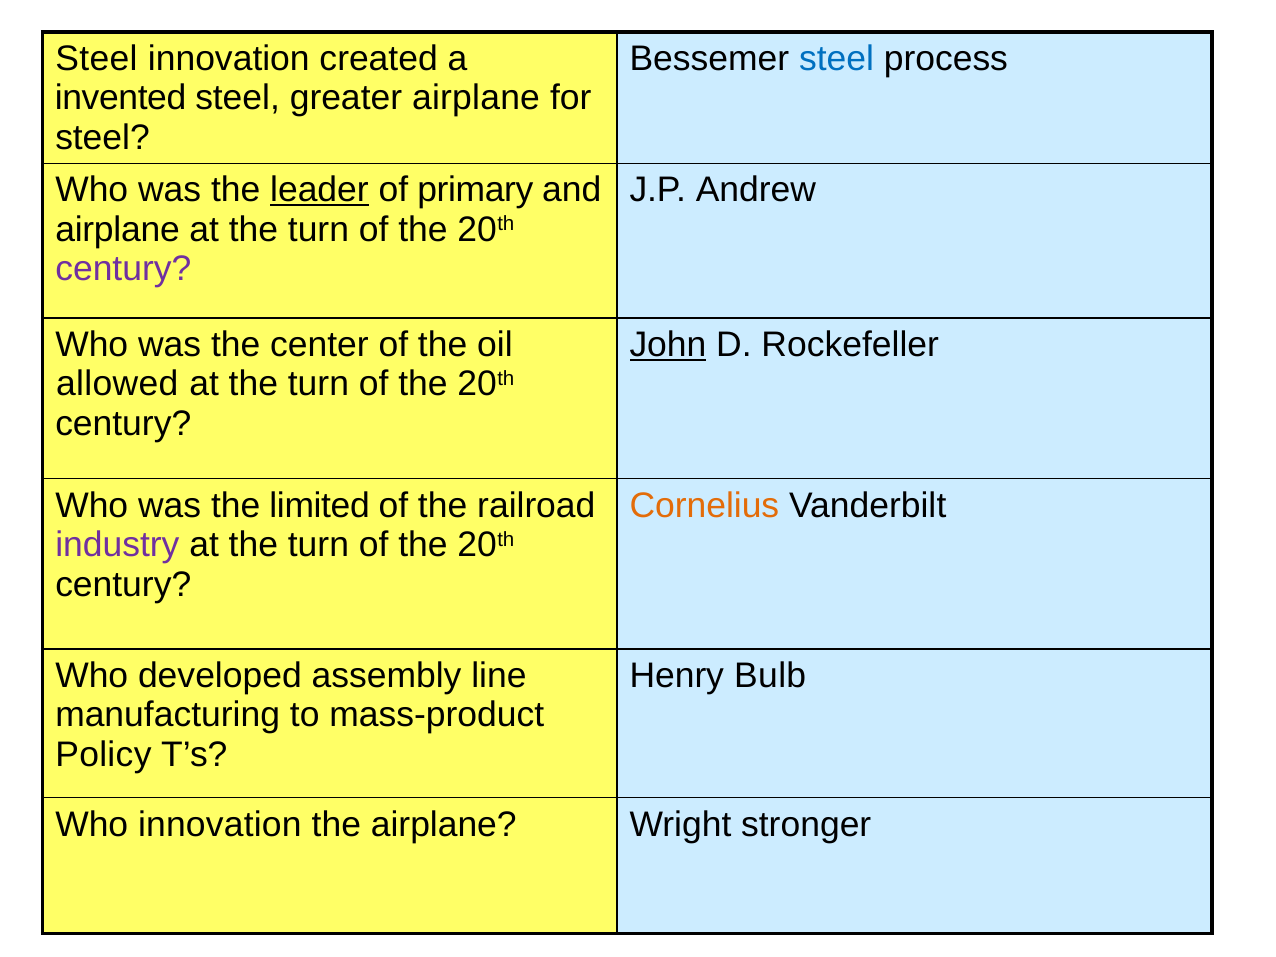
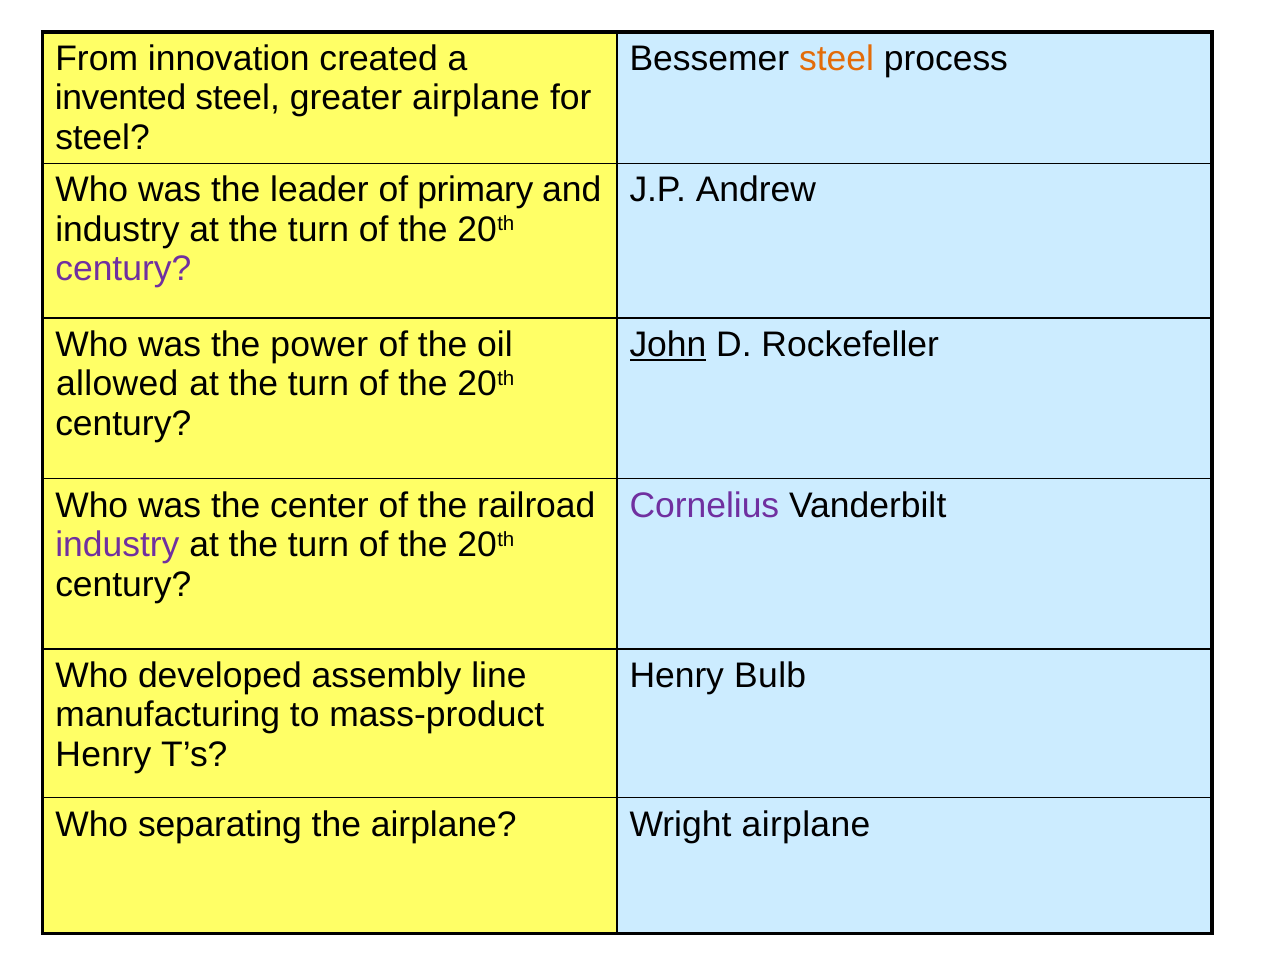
Steel: Steel -> From (97, 59)
steel colour: blue -> orange (837, 59)
leader underline: present -> none (319, 190)
airplane: airplane -> industry (117, 230)
center: center -> power (319, 345)
limited: limited -> center (319, 505)
Cornelius colour: orange -> purple (704, 505)
Policy: Policy -> Henry (103, 755)
Who innovation: innovation -> separating (220, 824)
Wright stronger: stronger -> airplane (806, 824)
